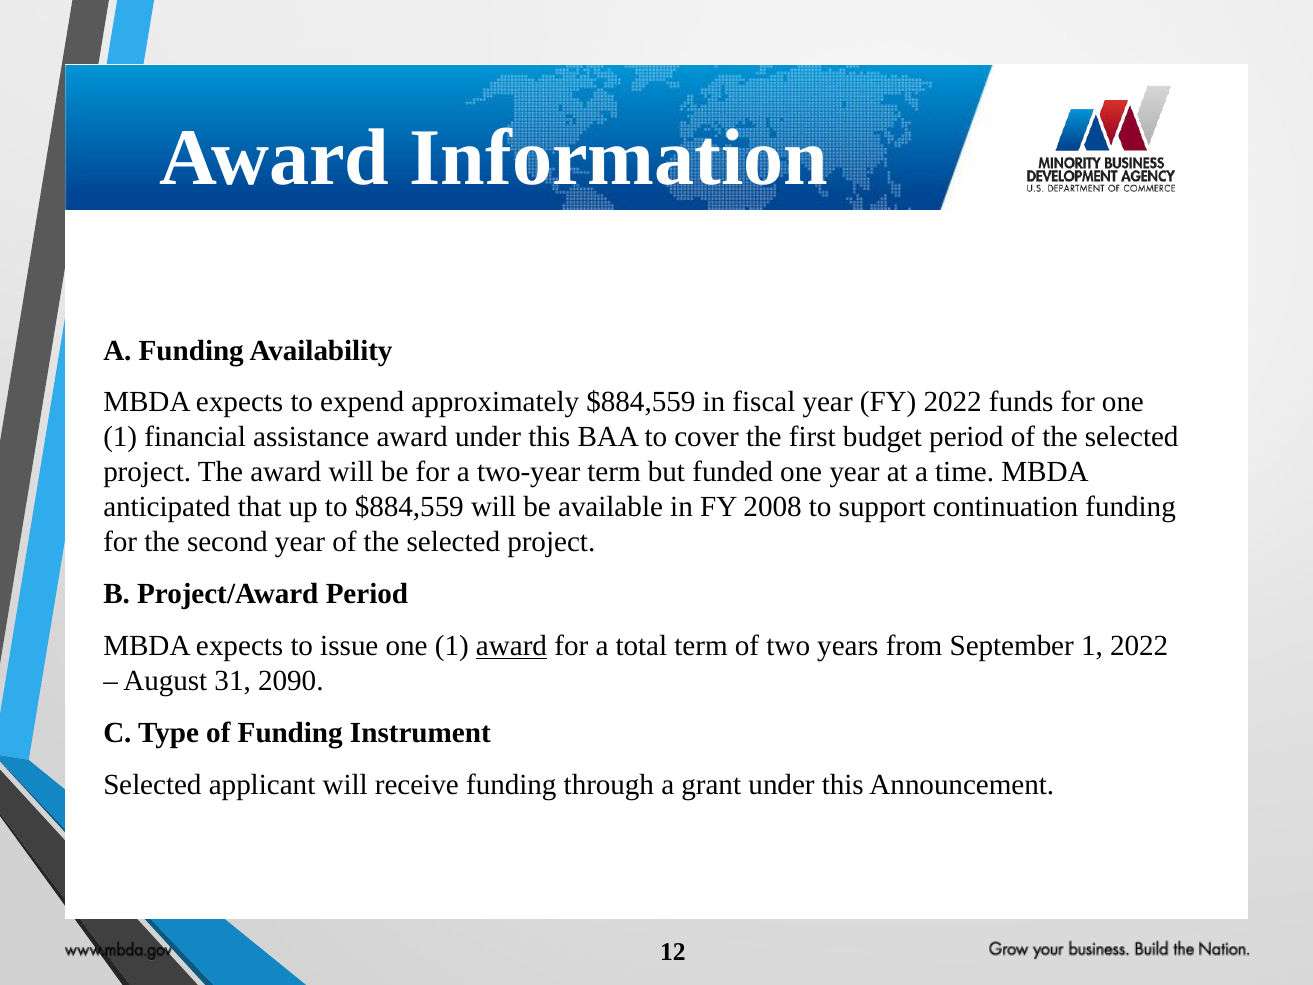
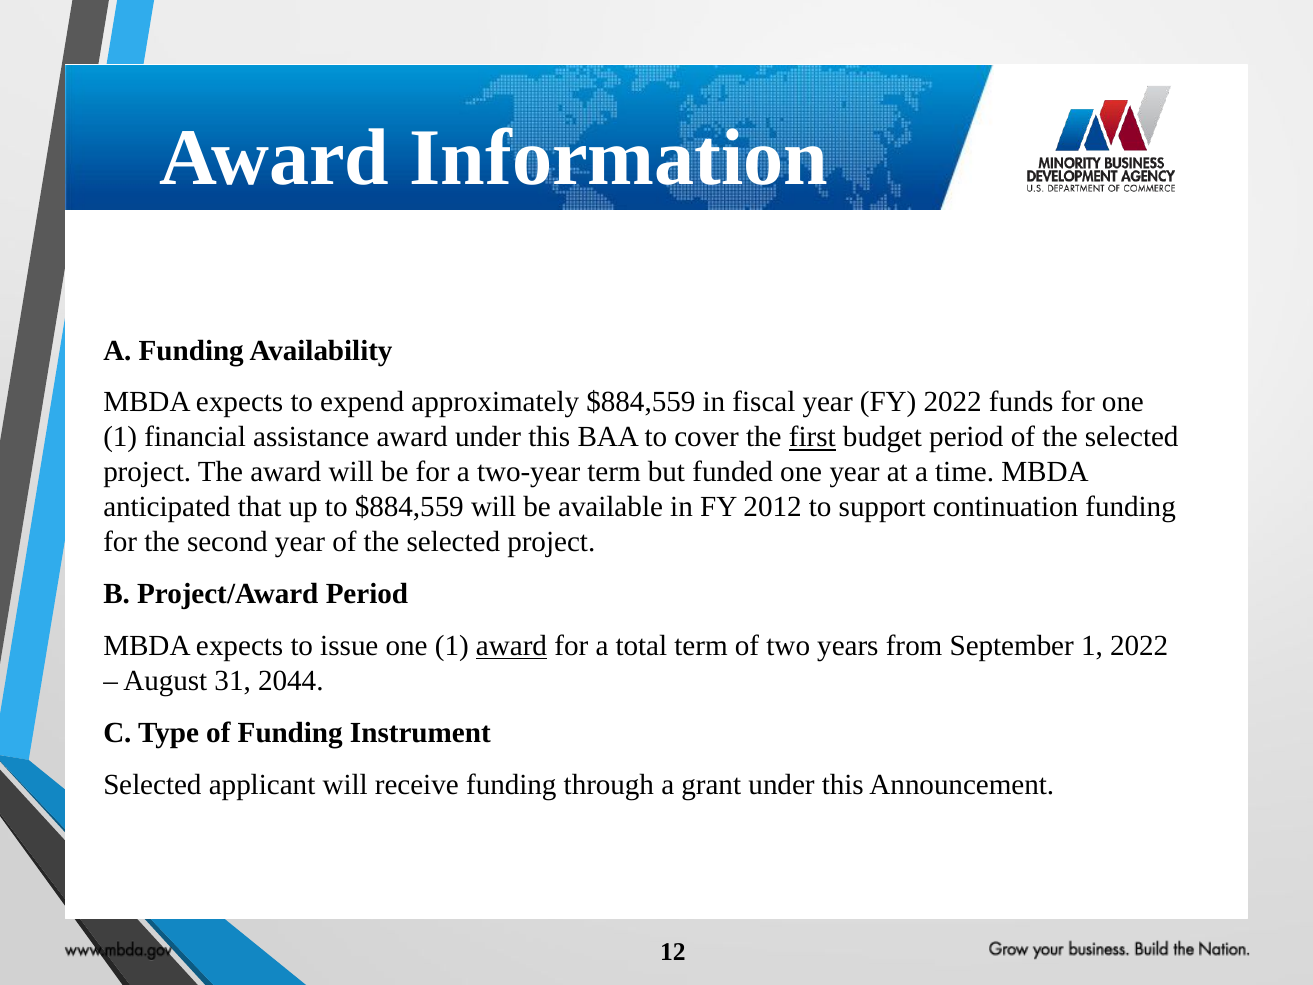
first underline: none -> present (812, 437)
2008: 2008 -> 2012 (773, 507)
2090: 2090 -> 2044 (291, 681)
